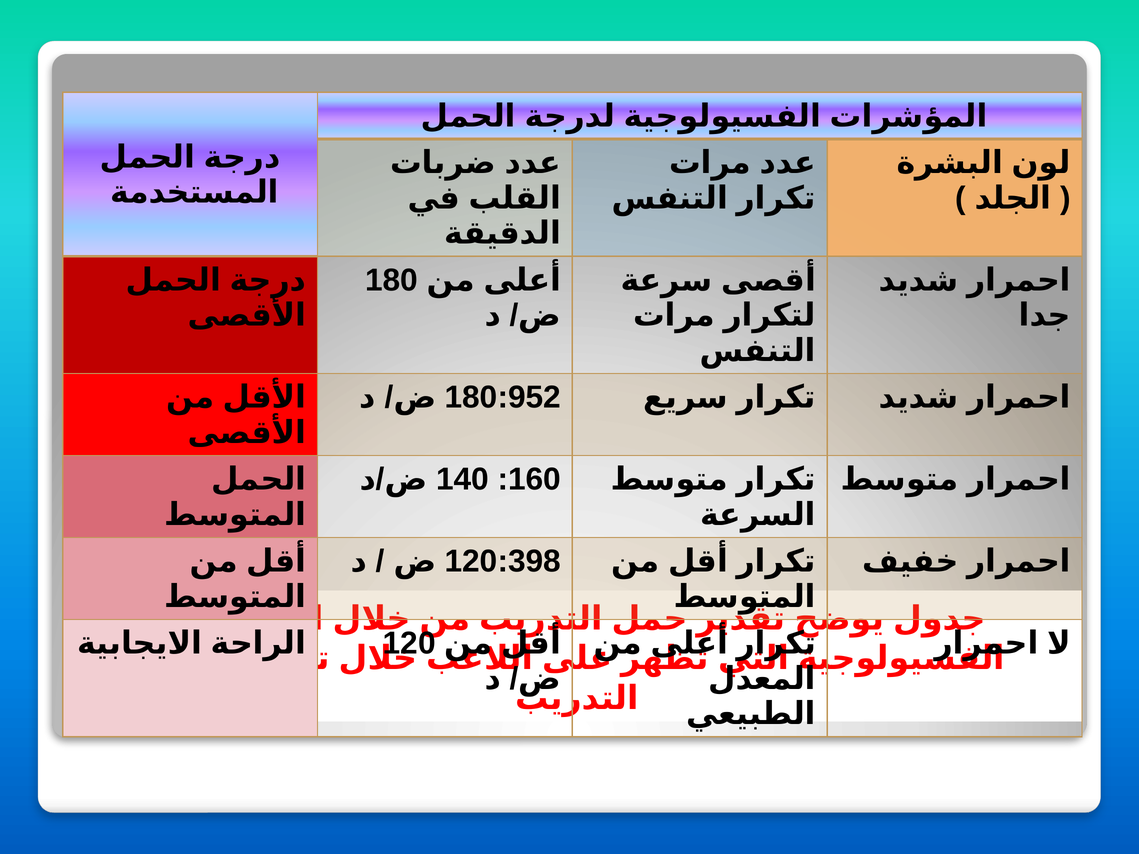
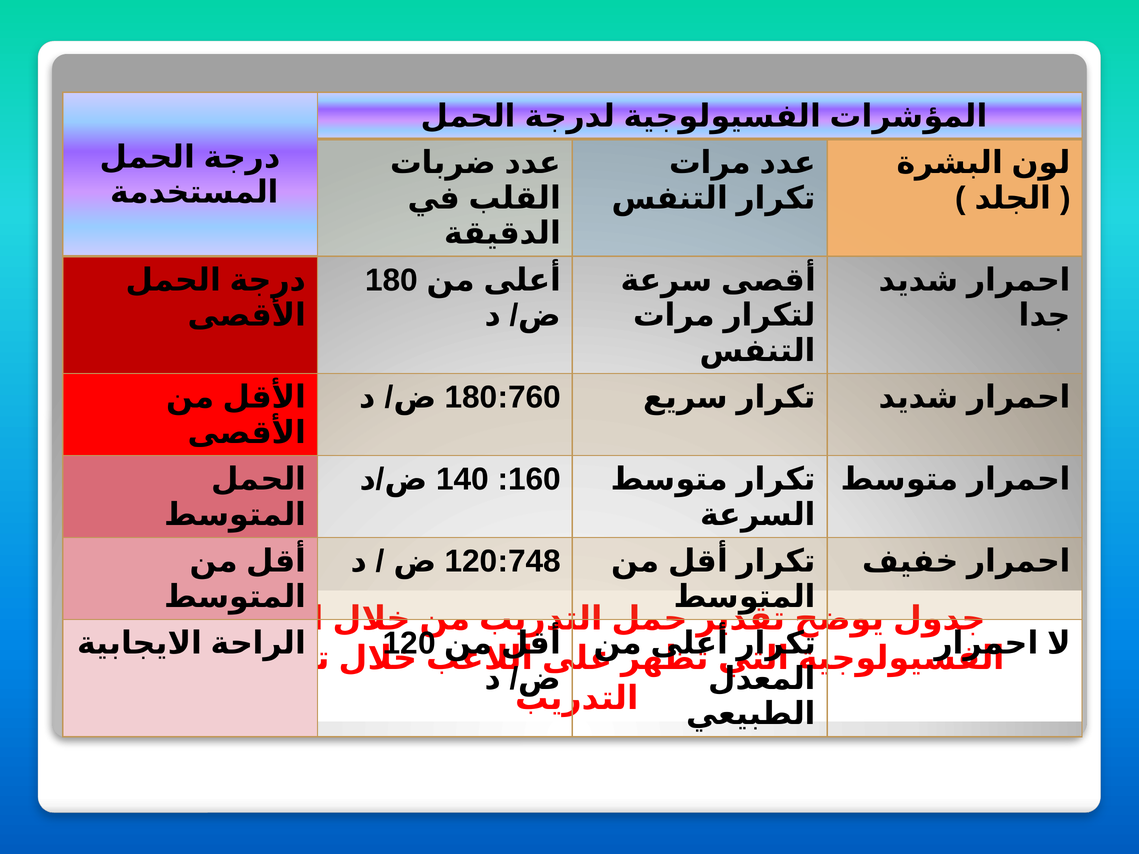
180:952: 180:952 -> 180:760 (503, 398)
120:398: 120:398 -> 120:748 (503, 562)
